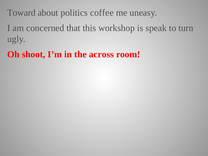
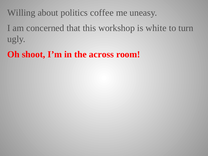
Toward: Toward -> Willing (21, 13)
speak: speak -> white (156, 28)
